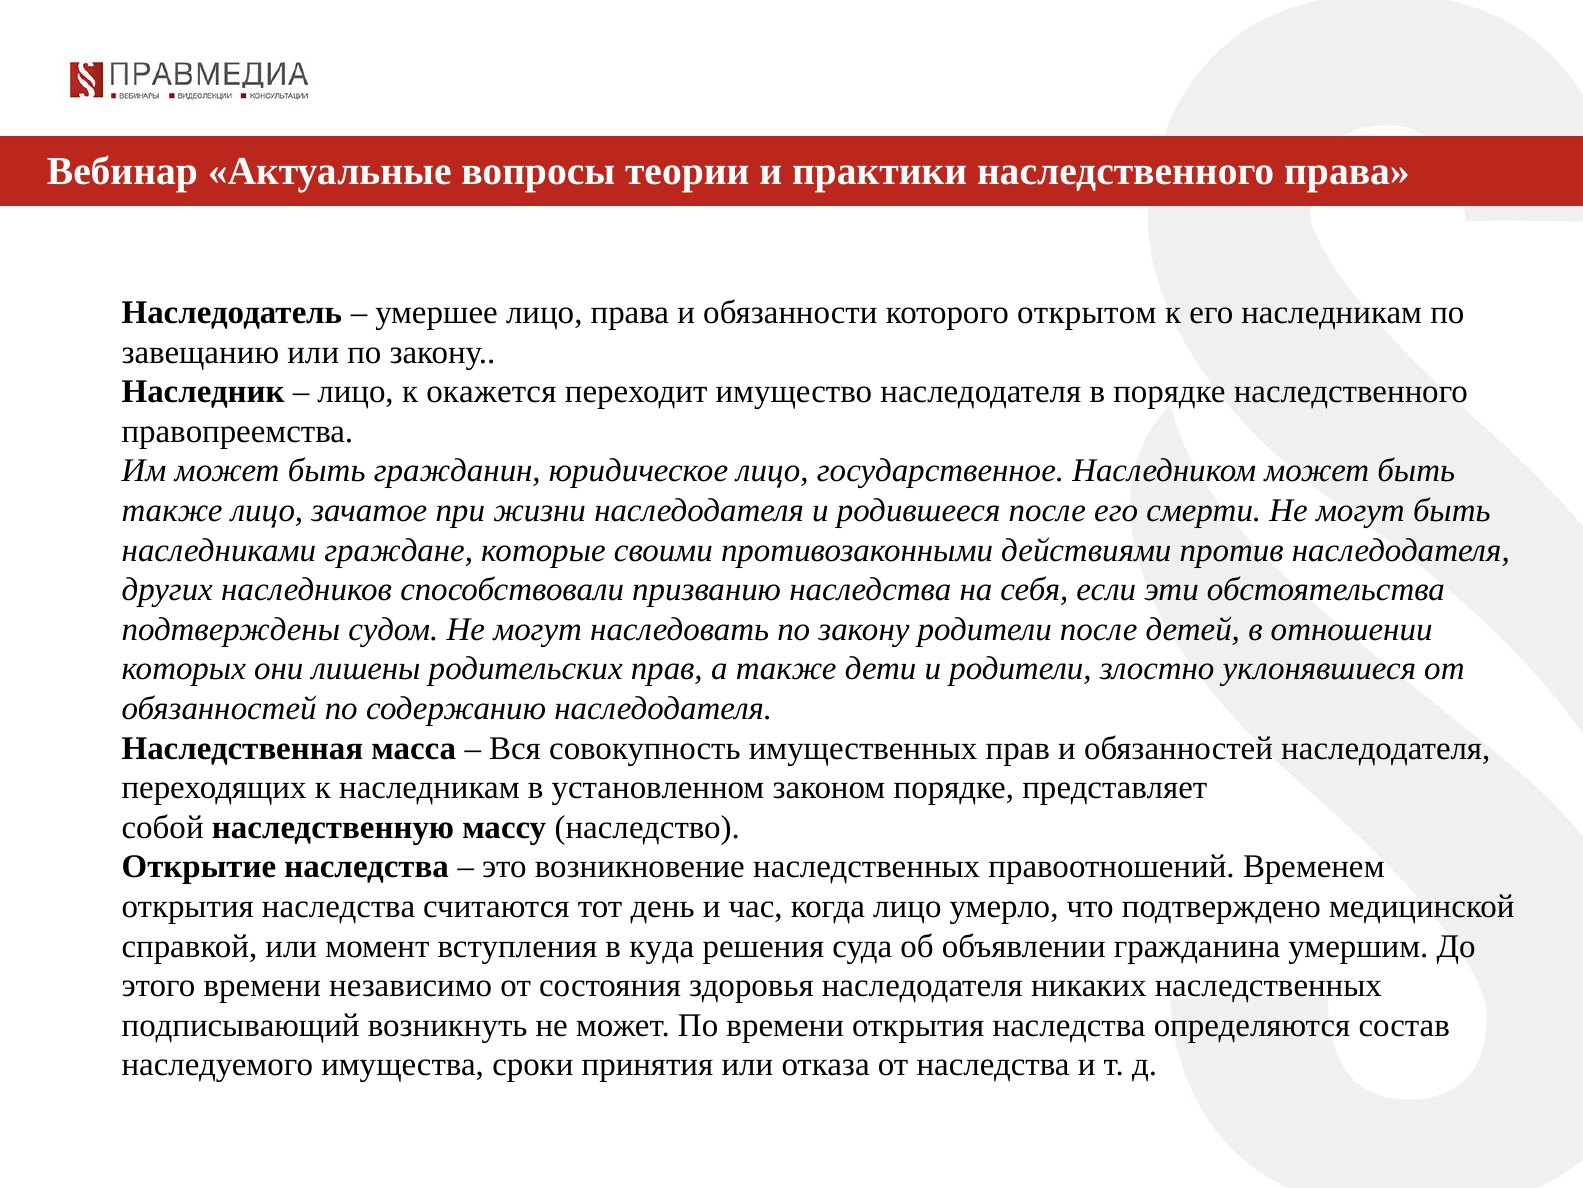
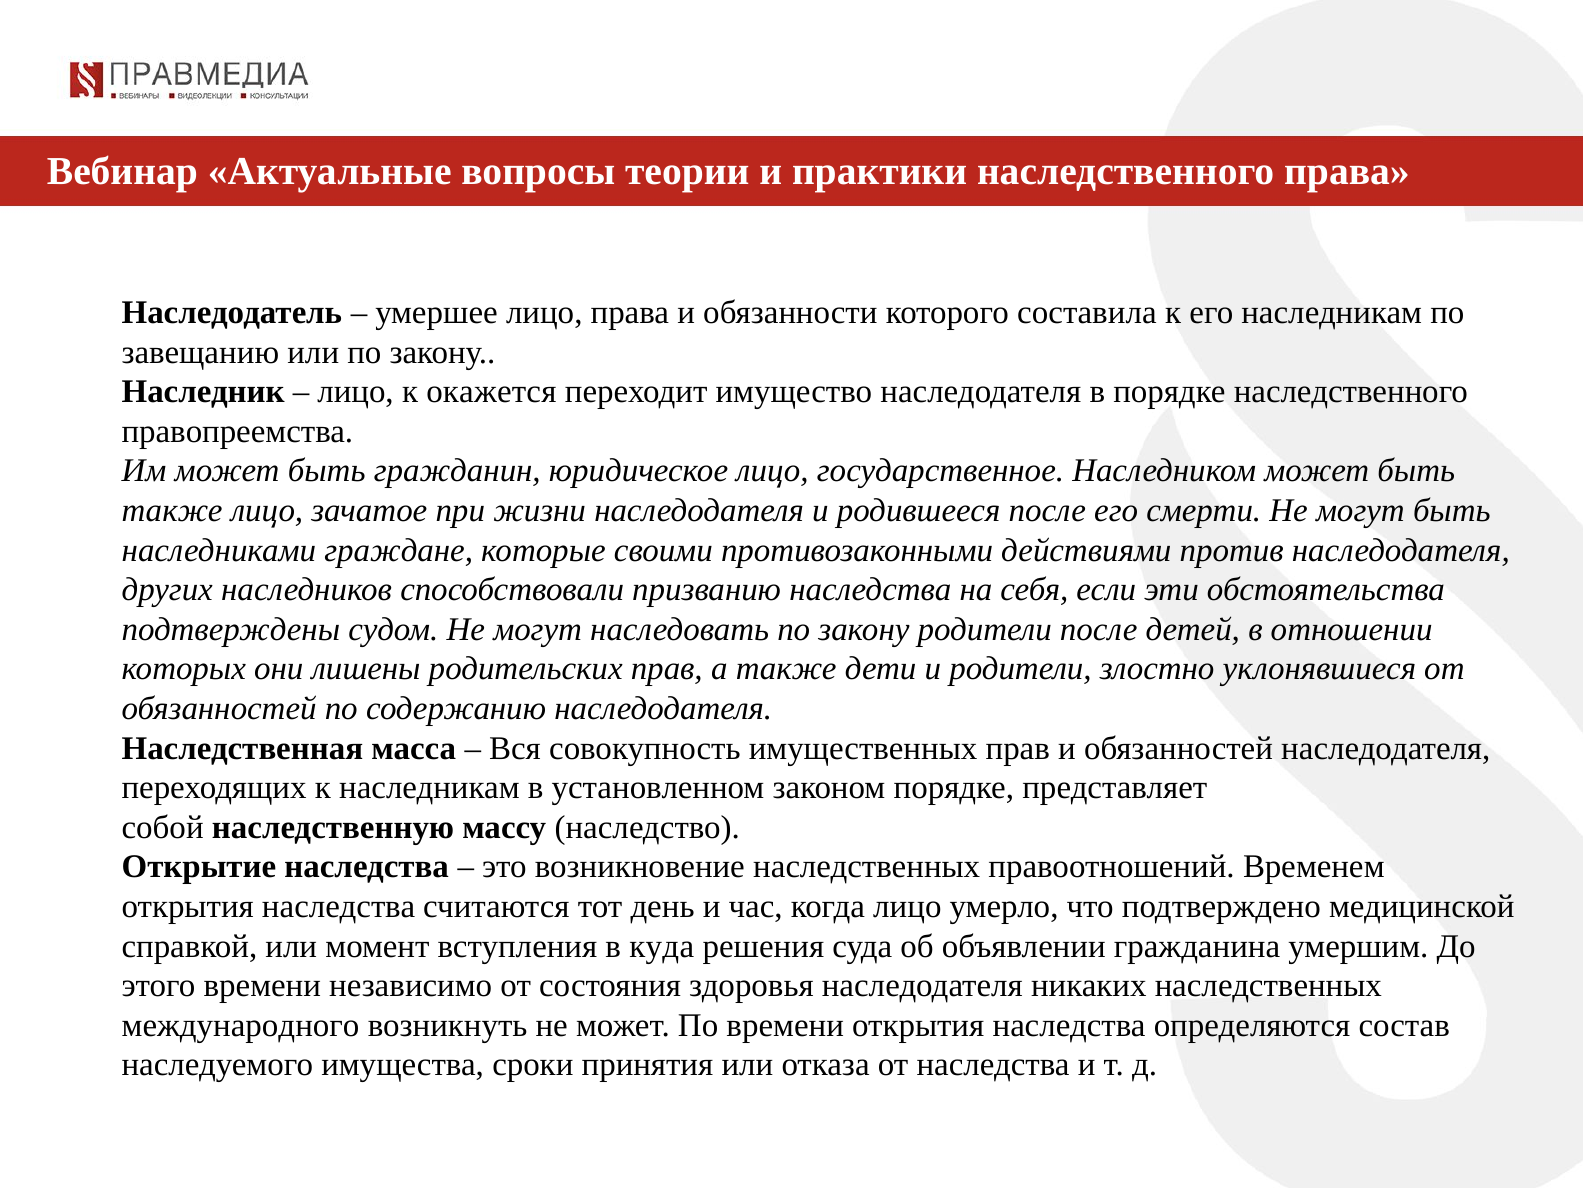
открытом: открытом -> составила (1087, 312)
подписывающий: подписывающий -> международного (241, 1025)
